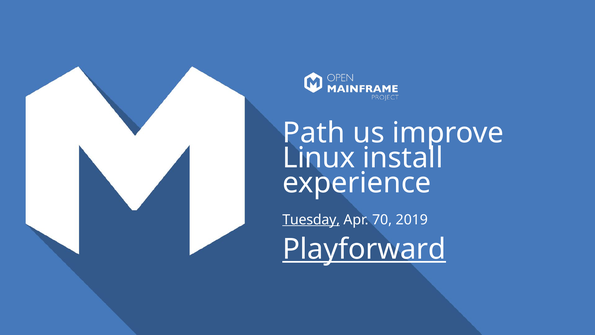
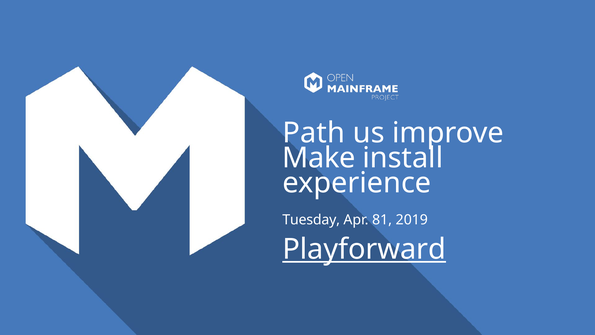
Linux: Linux -> Make (319, 158)
Tuesday underline: present -> none (311, 219)
70: 70 -> 81 (382, 219)
